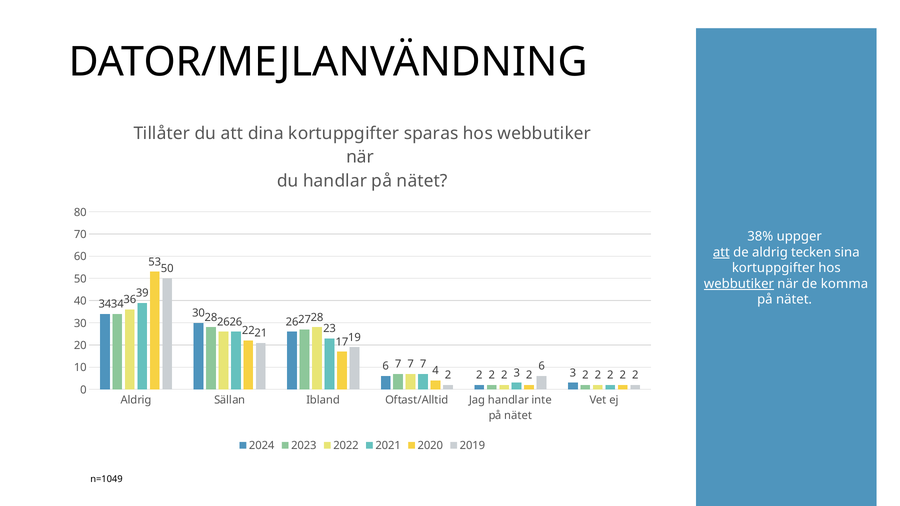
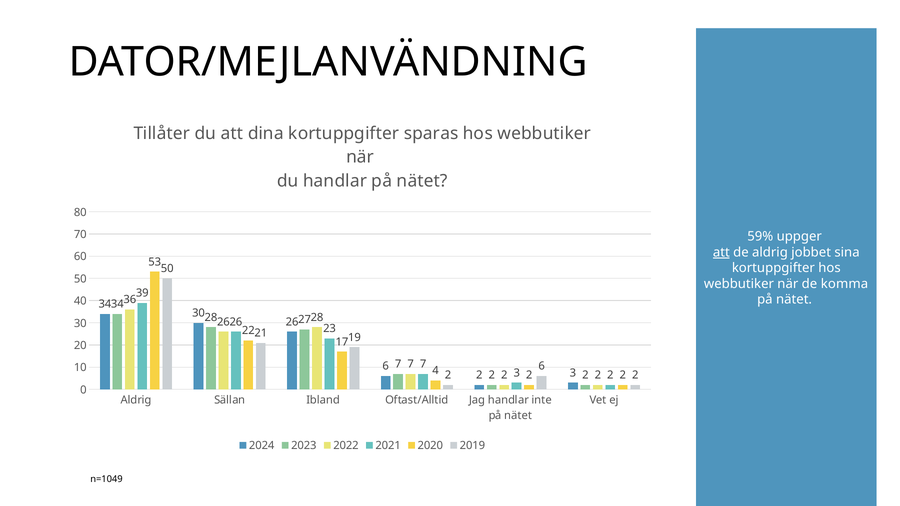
38%: 38% -> 59% (760, 237)
tecken: tecken -> jobbet (811, 252)
webbutiker underline: present -> none (739, 284)
